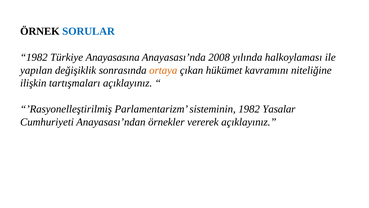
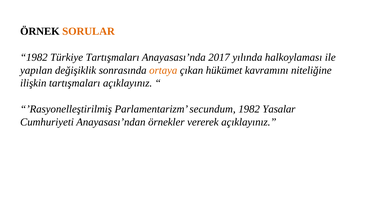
SORULAR colour: blue -> orange (89, 31)
Türkiye Anayasasına: Anayasasına -> Tartışmaları (113, 57)
2008: 2008 -> 2017 (219, 57)
sisteminin: sisteminin -> secundum (213, 109)
